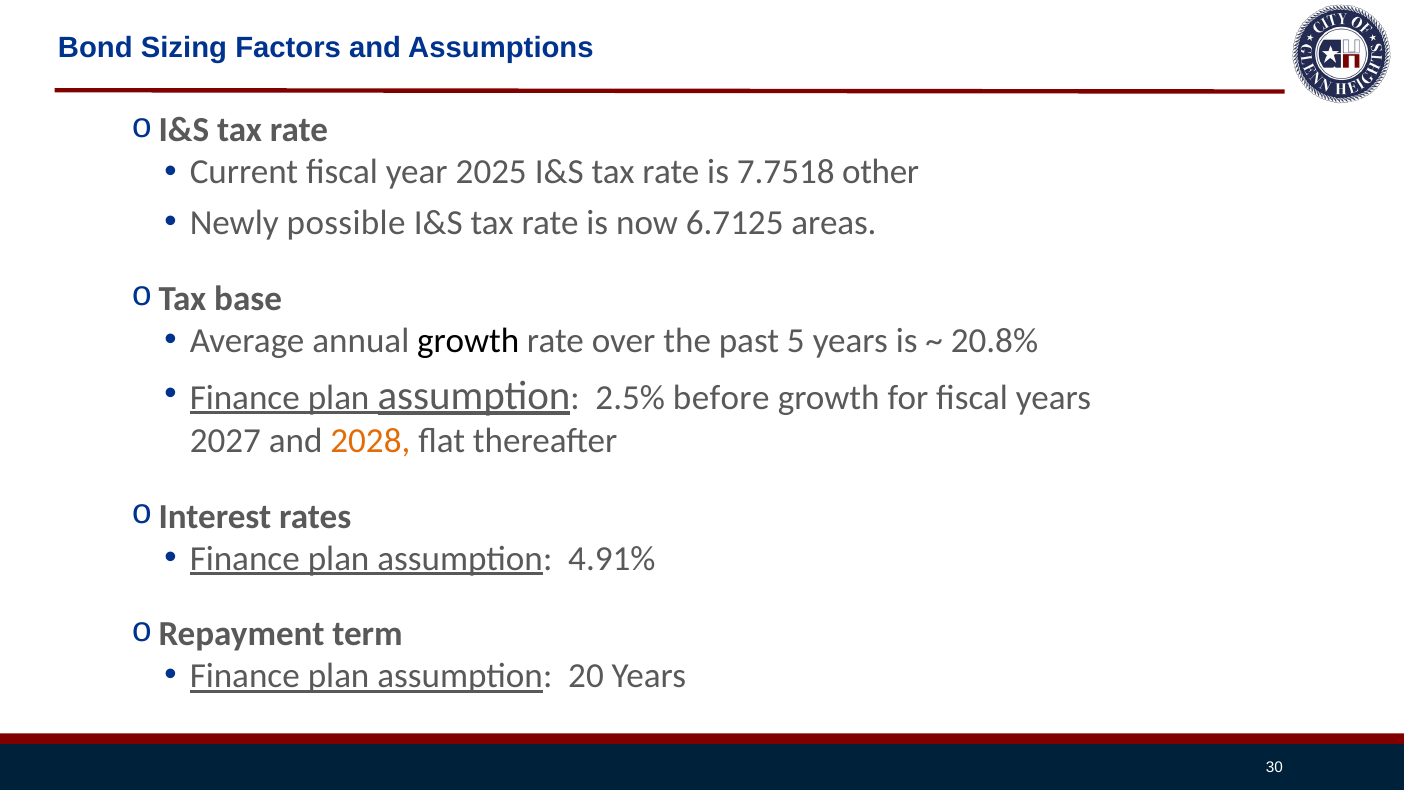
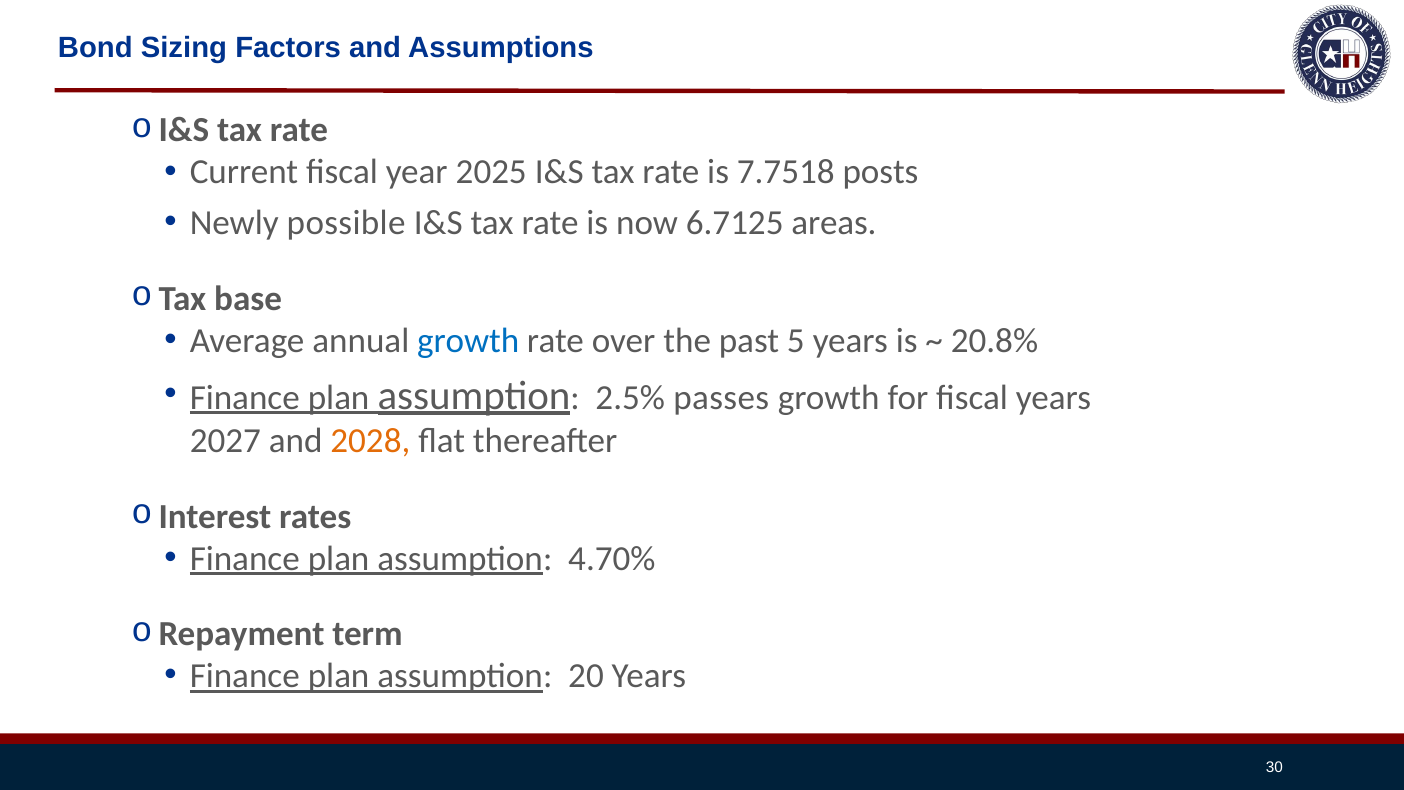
other: other -> posts (880, 172)
growth colour: black -> blue (468, 341)
before: before -> passes (721, 398)
4.91%: 4.91% -> 4.70% (612, 558)
